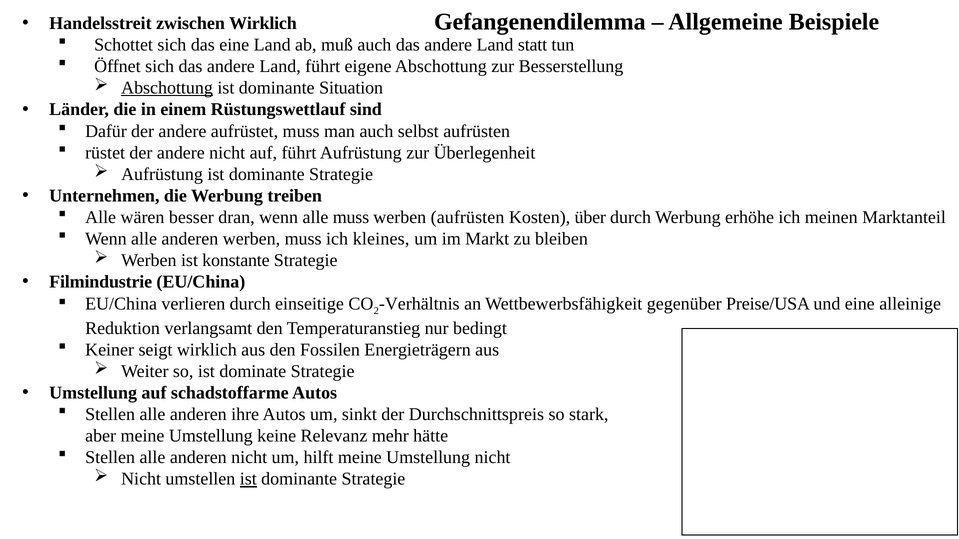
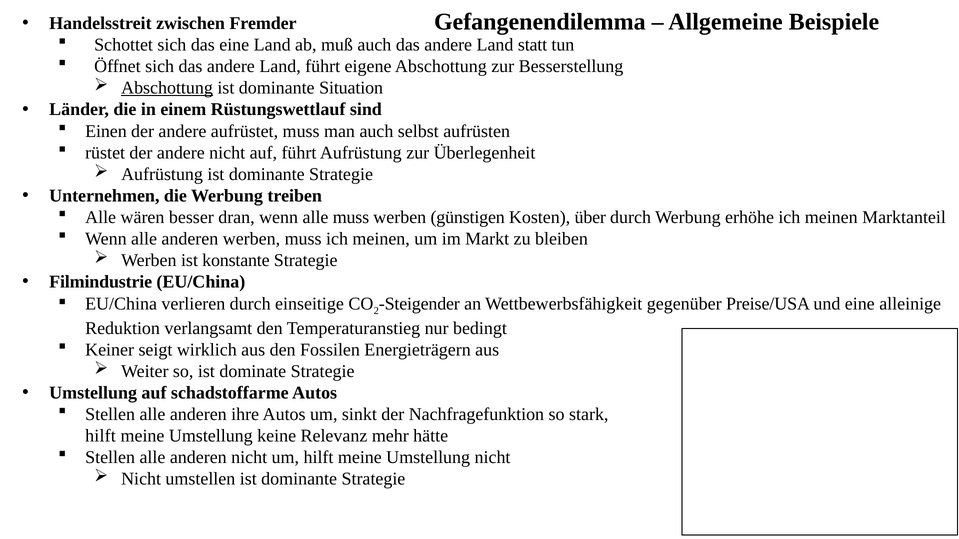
zwischen Wirklich: Wirklich -> Fremder (263, 23)
Dafür: Dafür -> Einen (106, 131)
werben aufrüsten: aufrüsten -> günstigen (468, 218)
muss ich kleines: kleines -> meinen (381, 239)
Verhältnis: Verhältnis -> Steigender (419, 304)
Durchschnittspreis: Durchschnittspreis -> Nachfragefunktion (476, 415)
aber: aber -> hilft (101, 436)
ist underline: present -> none (248, 479)
